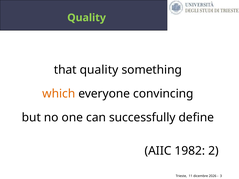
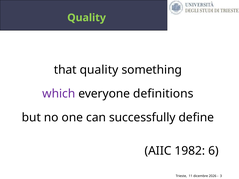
which colour: orange -> purple (59, 94)
convincing: convincing -> definitions (163, 94)
2: 2 -> 6 (213, 151)
